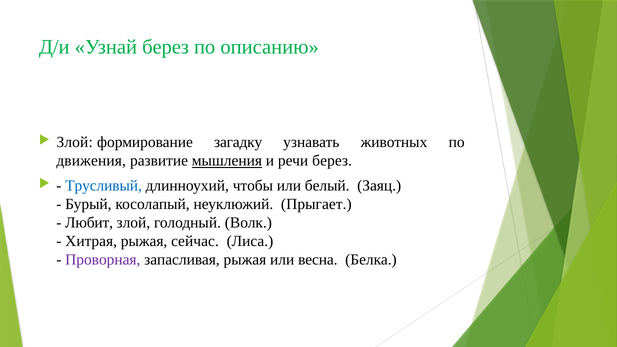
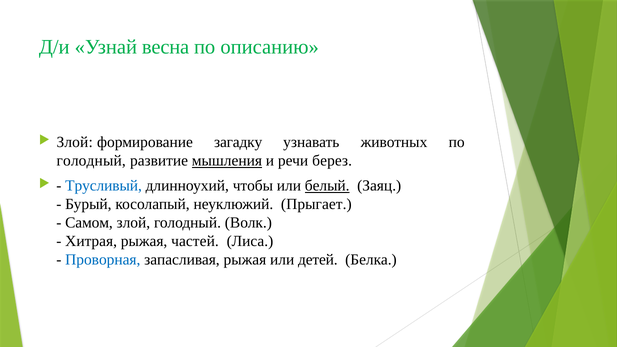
Узнай берез: берез -> весна (166, 47)
движения: движения -> голодный (91, 161)
белый underline: none -> present (327, 186)
Любит: Любит -> Самом (89, 223)
сейчас: сейчас -> частей (195, 241)
Проворная colour: purple -> blue (103, 260)
весна: весна -> детей (318, 260)
